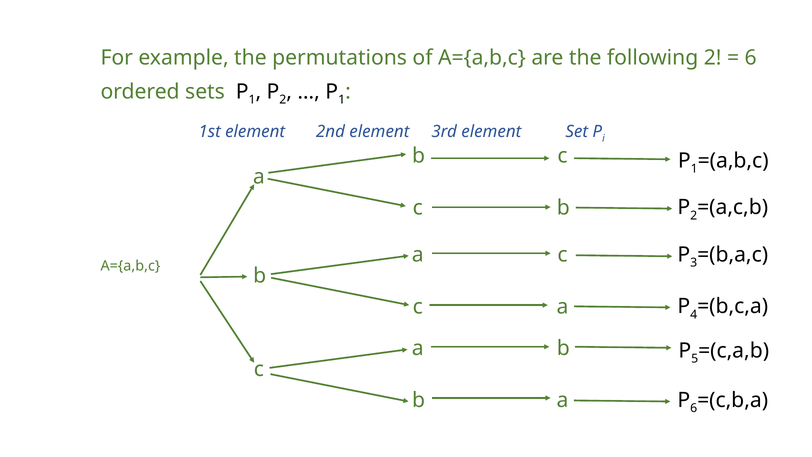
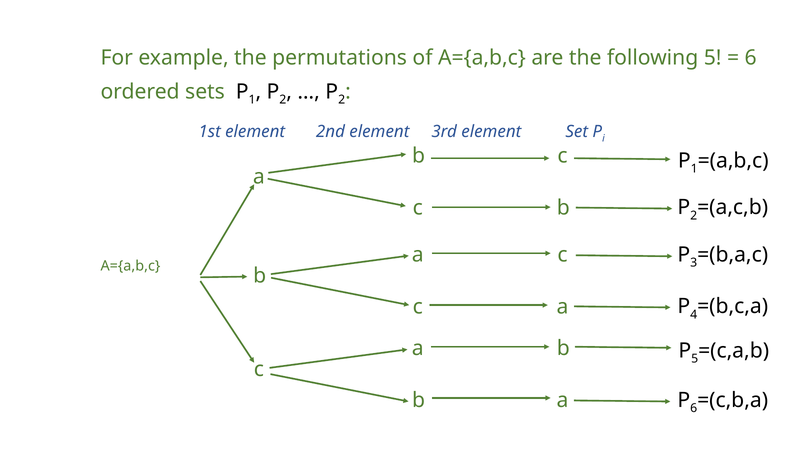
following 2: 2 -> 5 (713, 58)
1: 1 -> 2 (342, 100)
